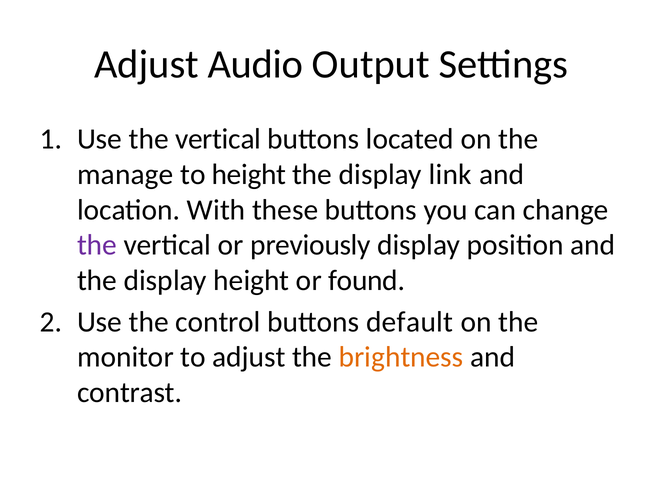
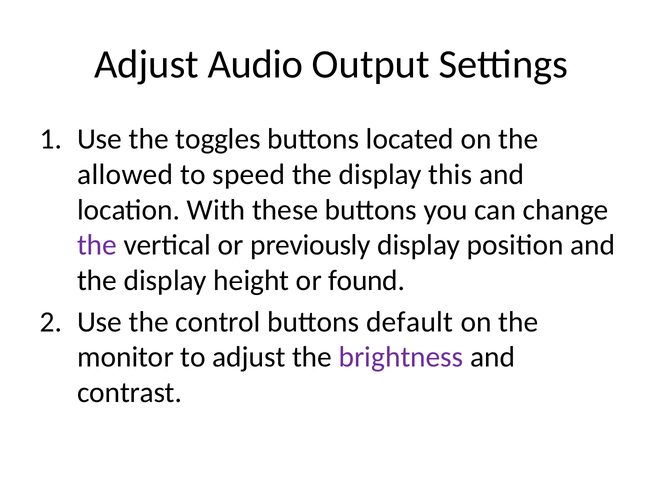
Use the vertical: vertical -> toggles (218, 139)
manage: manage -> allowed (125, 175)
to height: height -> speed (249, 175)
link: link -> this (450, 175)
brightness colour: orange -> purple (401, 357)
